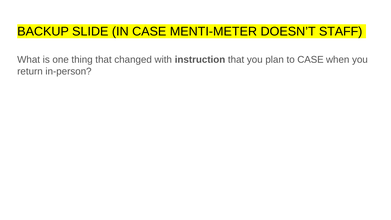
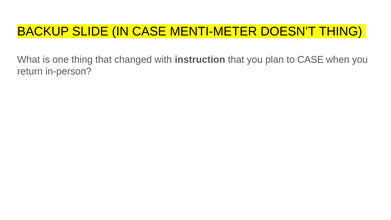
DOESN’T STAFF: STAFF -> THING (341, 31)
